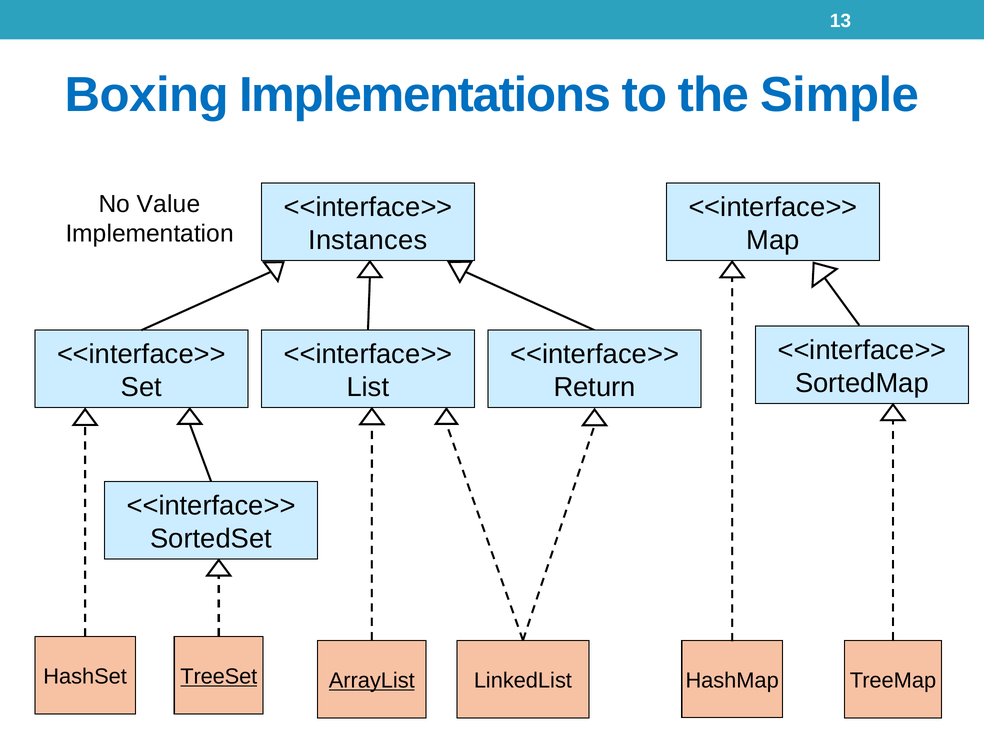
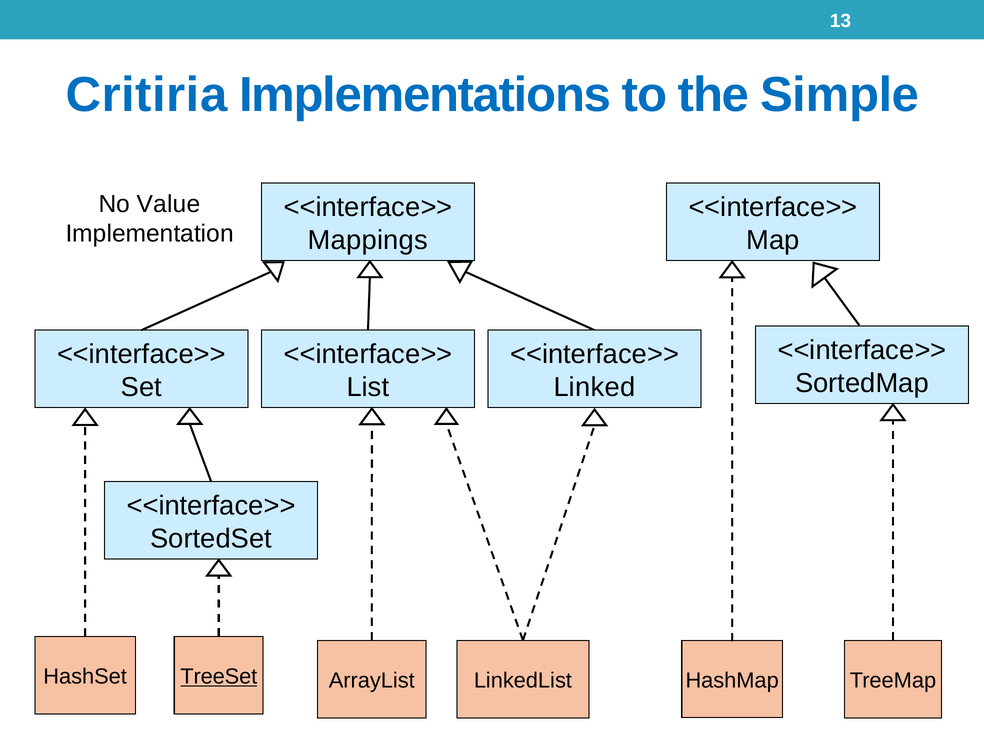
Boxing: Boxing -> Critiria (146, 95)
Instances: Instances -> Mappings (368, 240)
Return: Return -> Linked (594, 387)
ArrayList underline: present -> none (372, 681)
